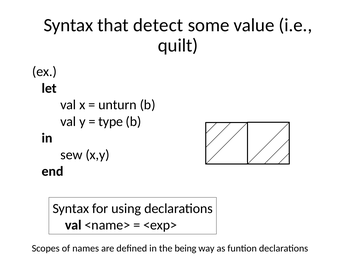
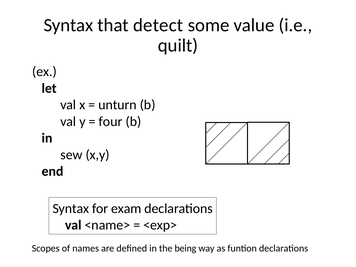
type: type -> four (111, 121)
using: using -> exam (126, 208)
